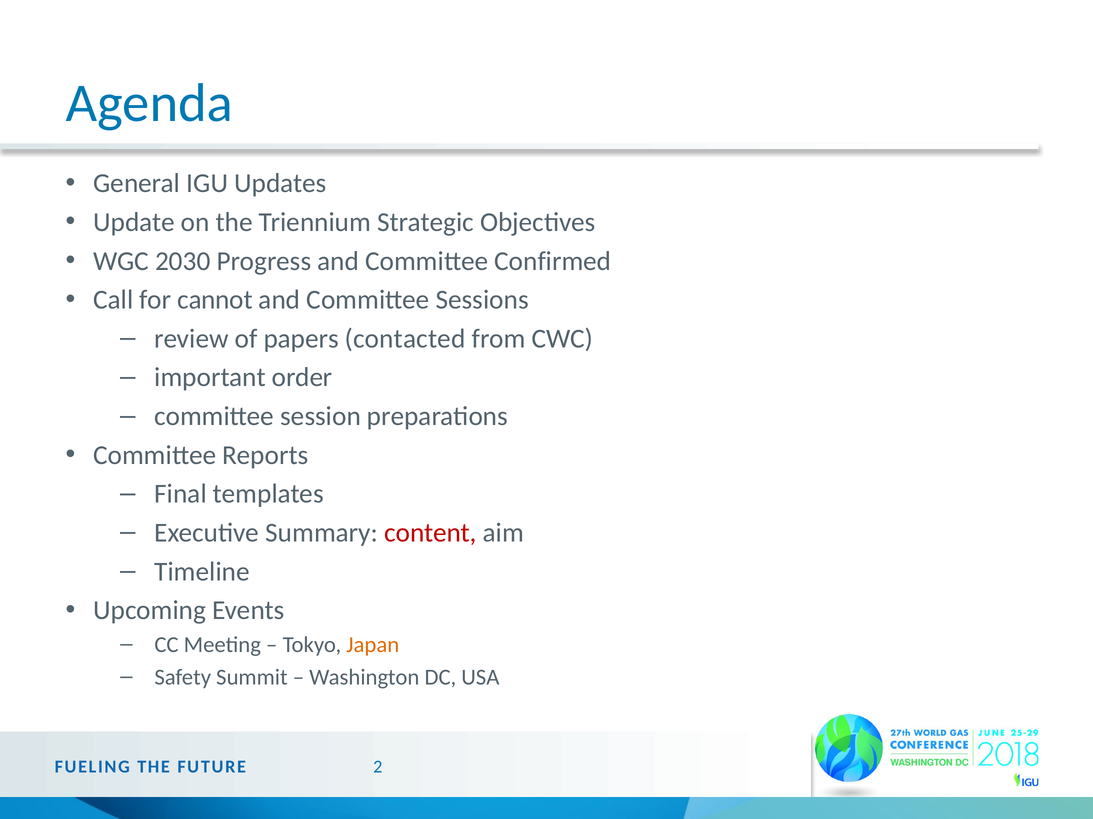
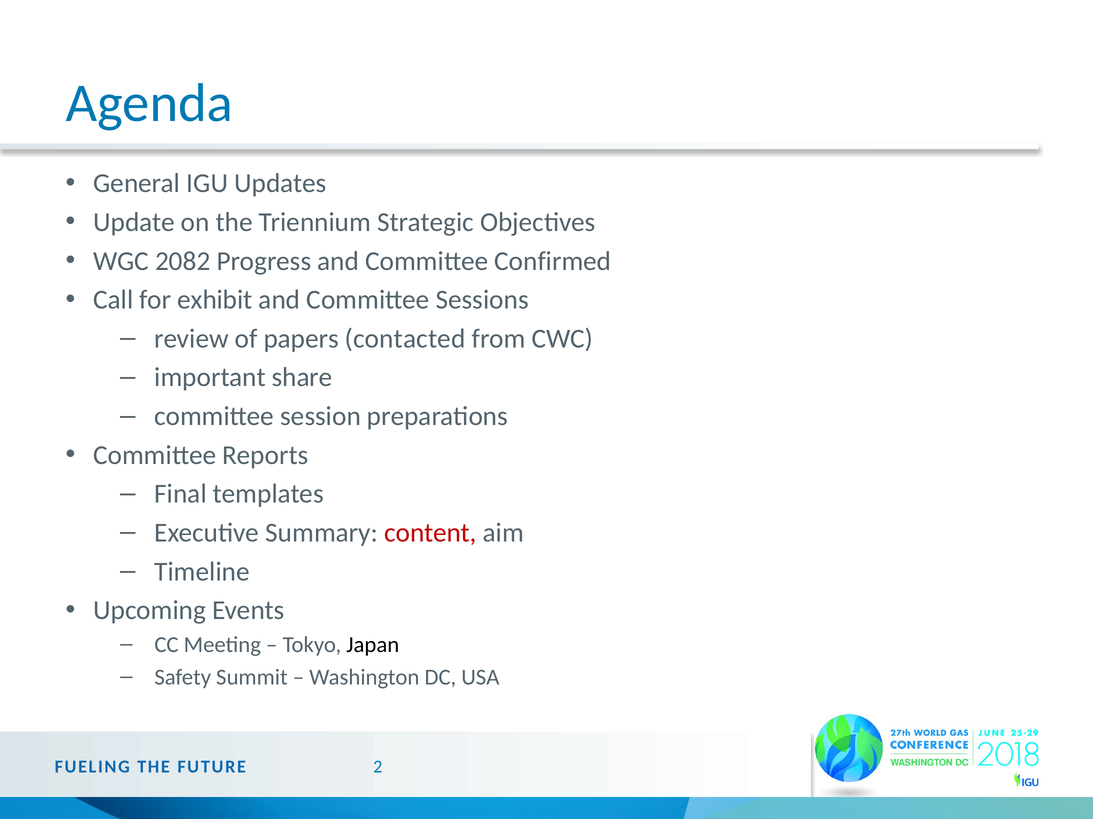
2030: 2030 -> 2082 (183, 261)
cannot: cannot -> exhibit (215, 300)
order: order -> share (302, 378)
Japan colour: orange -> black (373, 646)
